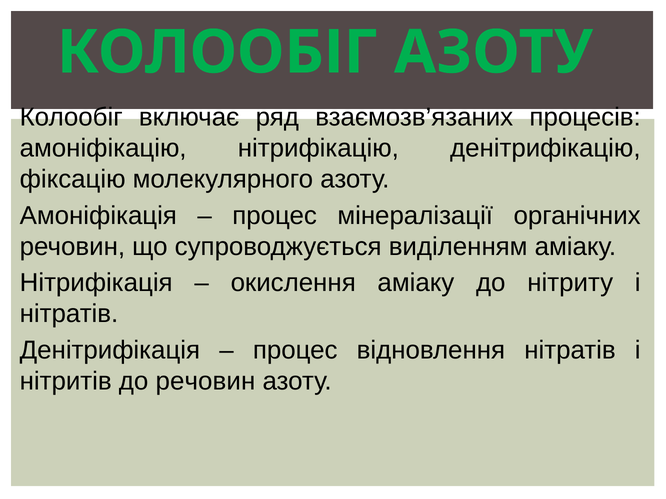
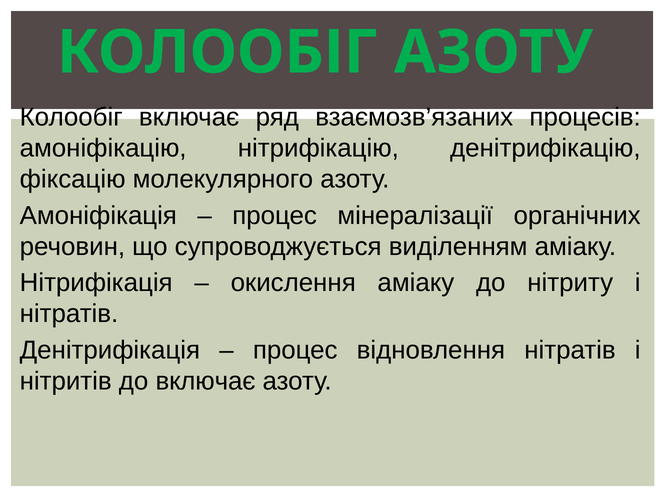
до речовин: речовин -> включає (206, 382)
